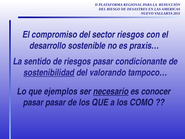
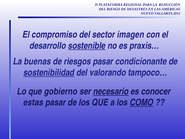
sector riesgos: riesgos -> imagen (131, 35)
sostenible underline: none -> present (87, 46)
sentido: sentido -> buenas (37, 61)
ejemplos: ejemplos -> gobierno (61, 91)
pasar: pasar -> estas (33, 102)
COMO underline: none -> present (141, 102)
